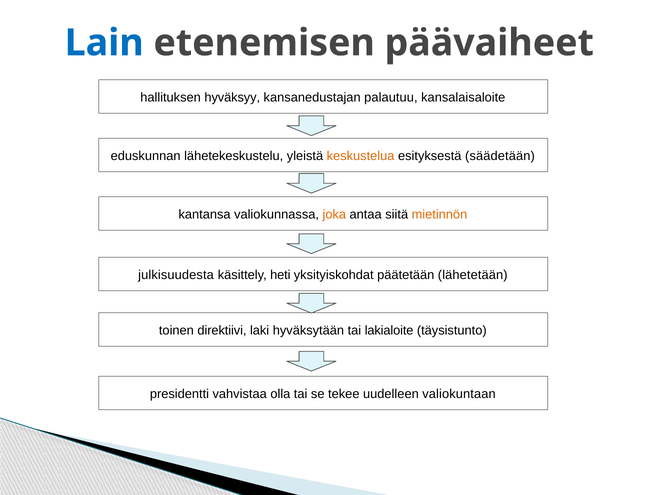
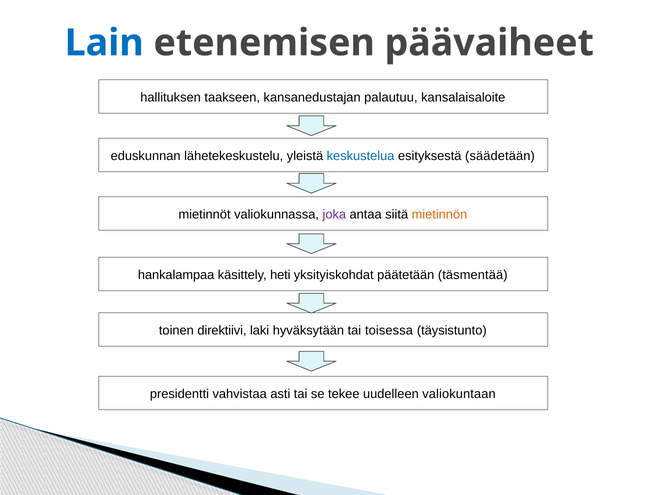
hyväksyy: hyväksyy -> taakseen (232, 97)
keskustelua colour: orange -> blue (361, 156)
kantansa: kantansa -> mietinnöt (205, 214)
joka colour: orange -> purple (334, 214)
julkisuudesta: julkisuudesta -> hankalampaa (176, 274)
lähetetään: lähetetään -> täsmentää (473, 274)
lakialoite: lakialoite -> toisessa (389, 330)
olla: olla -> asti (280, 393)
